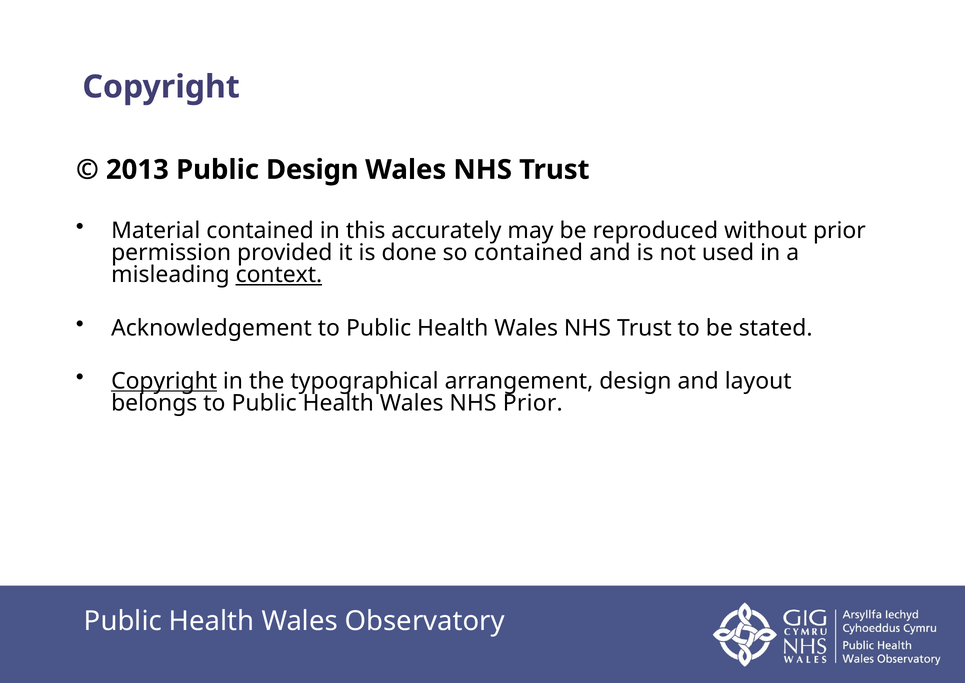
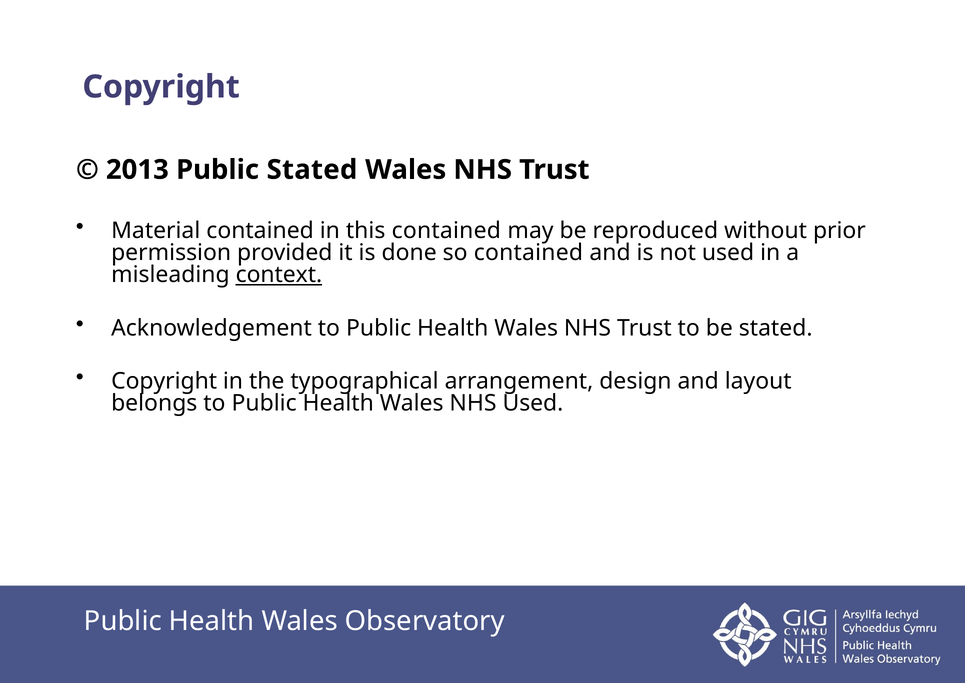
Public Design: Design -> Stated (312, 170)
this accurately: accurately -> contained (446, 231)
Copyright underline: present -> none (164, 381)
NHS Prior: Prior -> Used (533, 403)
